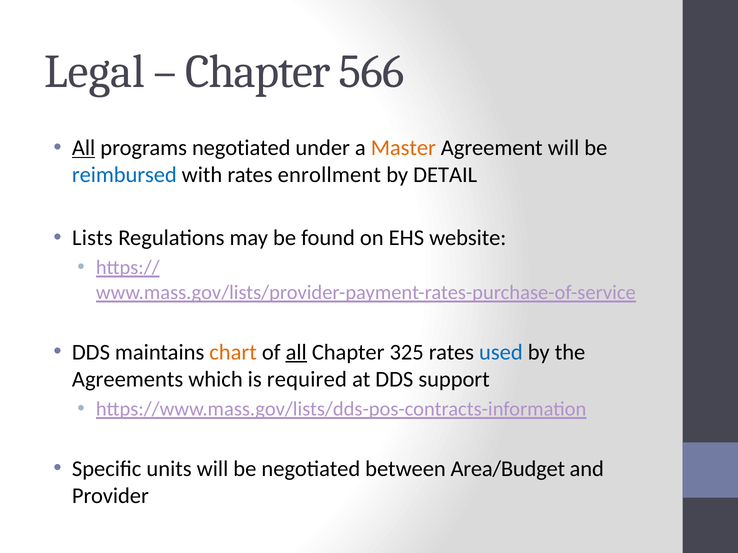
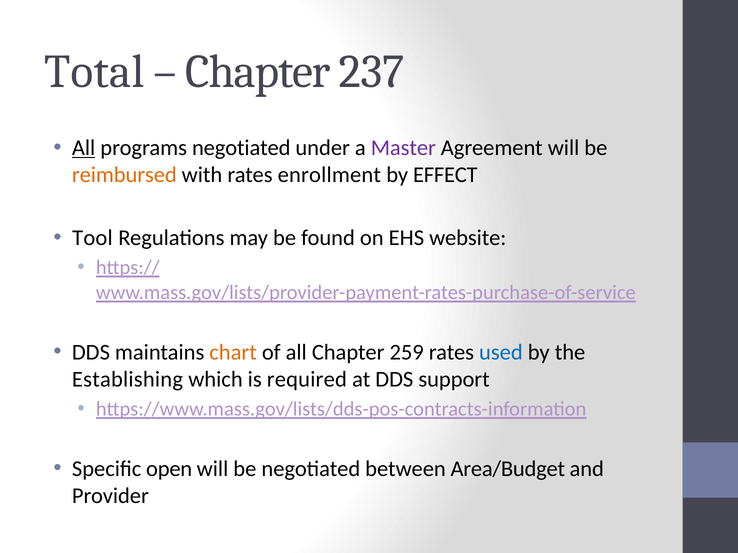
Legal: Legal -> Total (94, 72)
566: 566 -> 237 (372, 72)
Master colour: orange -> purple (403, 148)
reimbursed colour: blue -> orange (124, 175)
DETAIL: DETAIL -> EFFECT (445, 175)
Lists: Lists -> Tool (92, 238)
all underline: present -> none (296, 353)
325: 325 -> 259 (407, 353)
Agreements: Agreements -> Establishing (128, 380)
units: units -> open (169, 469)
